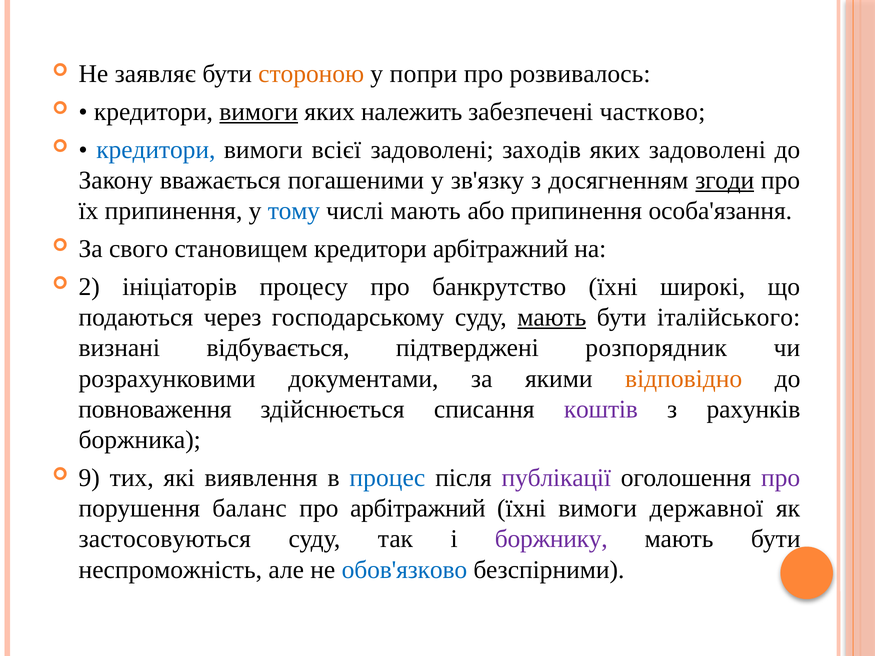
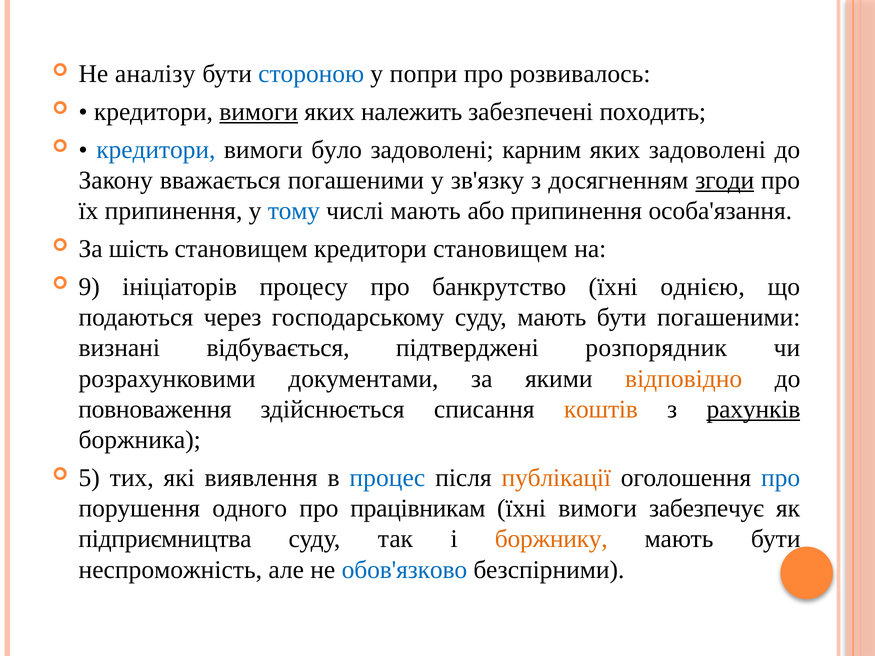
заявляє: заявляє -> аналізу (155, 74)
стороною colour: orange -> blue (311, 74)
частково: частково -> походить (653, 112)
всієї: всієї -> було (337, 150)
заходів: заходів -> карним (542, 150)
свого: свого -> шість (139, 249)
кредитори арбітражний: арбітражний -> становищем (500, 249)
2: 2 -> 9 (89, 287)
широкі: широкі -> однією (703, 287)
мають underline: present -> none (552, 317)
бути італійського: італійського -> погашеними (729, 317)
коштів colour: purple -> orange (601, 409)
рахунків underline: none -> present (753, 409)
9: 9 -> 5 (89, 478)
публікації colour: purple -> orange (556, 478)
про colour: purple -> blue (781, 478)
баланс: баланс -> одного (250, 509)
про арбітражний: арбітражний -> працівникам (418, 509)
державної: державної -> забезпечує (707, 509)
застосовуються: застосовуються -> підприємництва (165, 539)
боржнику colour: purple -> orange (551, 539)
